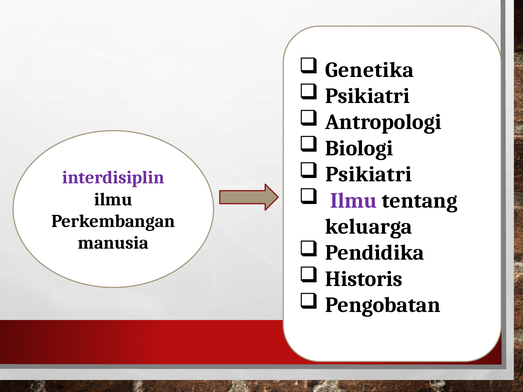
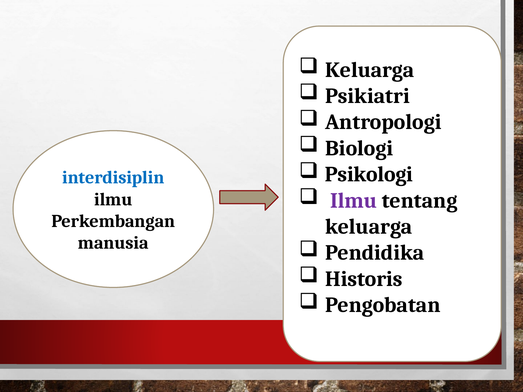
Genetika: Genetika -> Keluarga (370, 70)
Psikiatri: Psikiatri -> Psikologi (369, 175)
interdisiplin colour: purple -> blue (113, 178)
